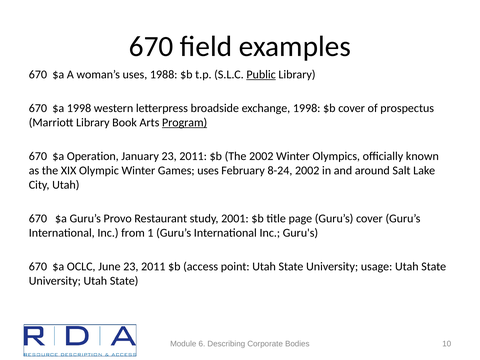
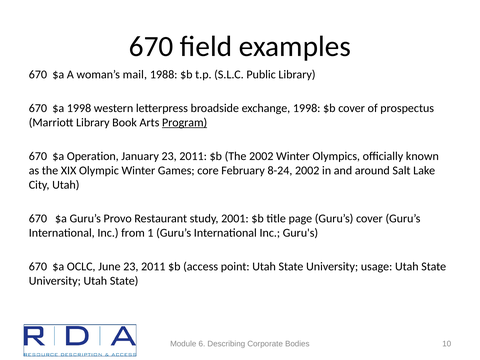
woman’s uses: uses -> mail (135, 74)
Public underline: present -> none (261, 74)
Games uses: uses -> core (208, 170)
